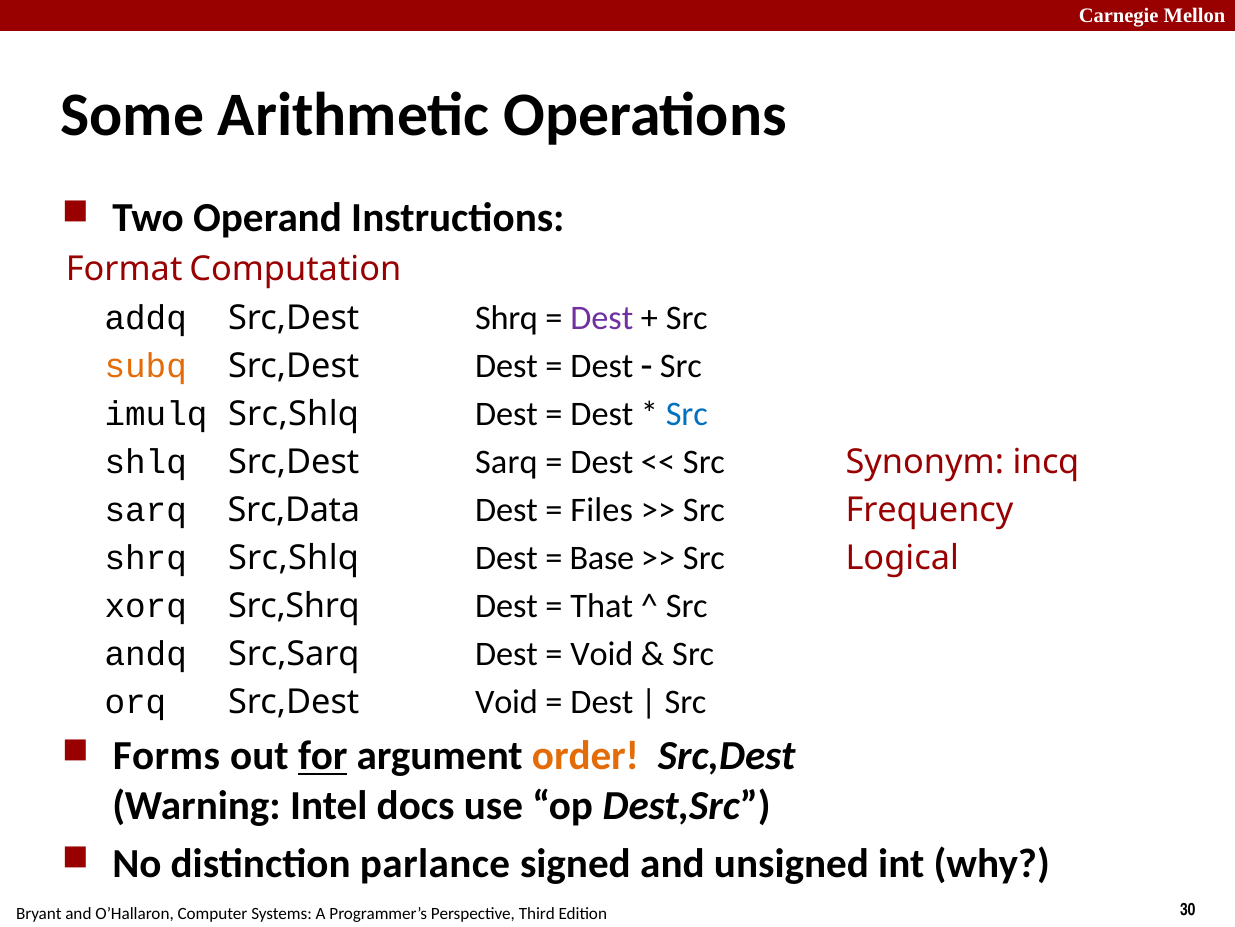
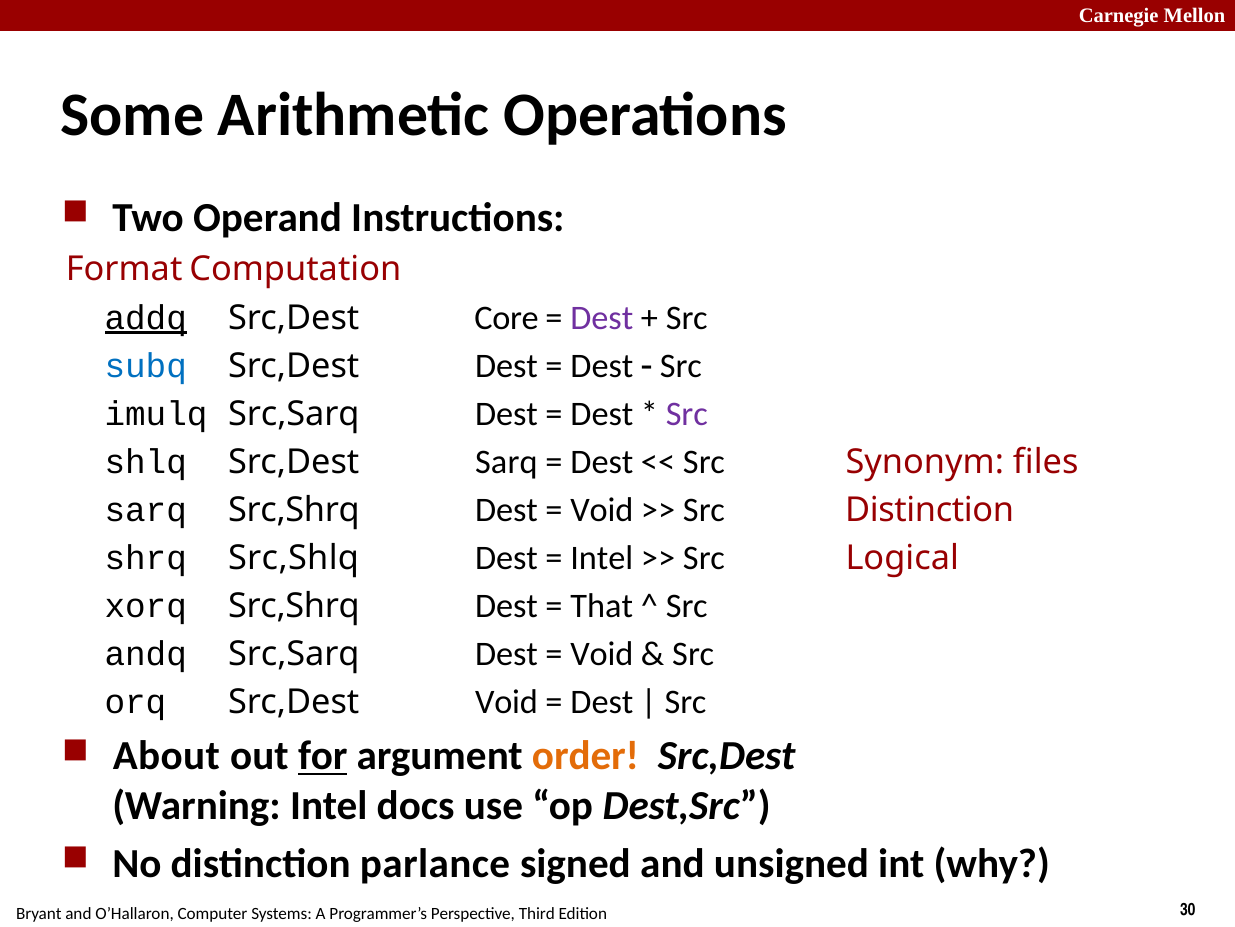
addq underline: none -> present (146, 317)
Src,Dest Shrq: Shrq -> Core (507, 317)
subq colour: orange -> blue (146, 365)
imulq Src,Shlq: Src,Shlq -> Src,Sarq (294, 414)
Src colour: blue -> purple (687, 414)
incq: incq -> files (1046, 462)
sarq Src,Data: Src,Data -> Src,Shrq (294, 510)
Files: Files -> Void (602, 510)
Src Frequency: Frequency -> Distinction (930, 510)
Base: Base -> Intel (602, 558)
Forms: Forms -> About (166, 756)
